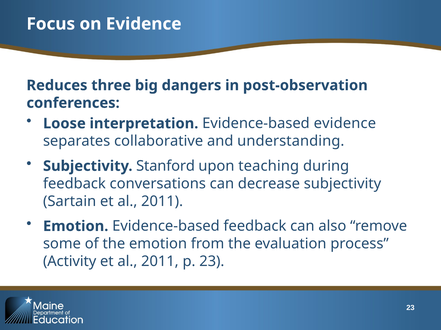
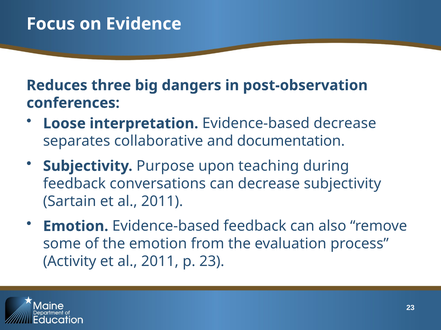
Evidence-based evidence: evidence -> decrease (345, 124)
understanding: understanding -> documentation (291, 141)
Stanford: Stanford -> Purpose (165, 166)
